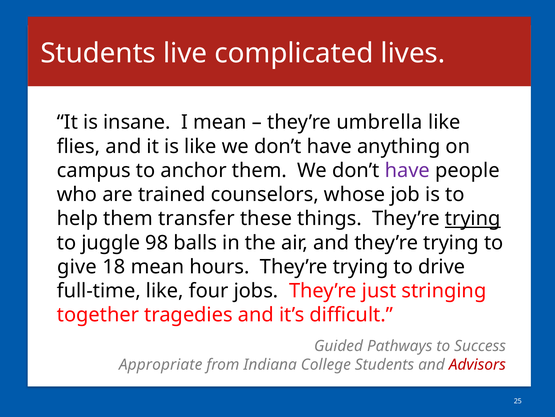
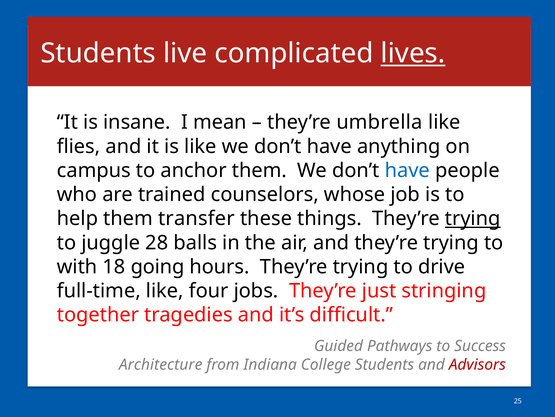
lives underline: none -> present (413, 53)
have colour: purple -> blue (407, 170)
98: 98 -> 28 (157, 242)
give: give -> with (77, 266)
18 mean: mean -> going (158, 266)
Appropriate: Appropriate -> Architecture (161, 364)
